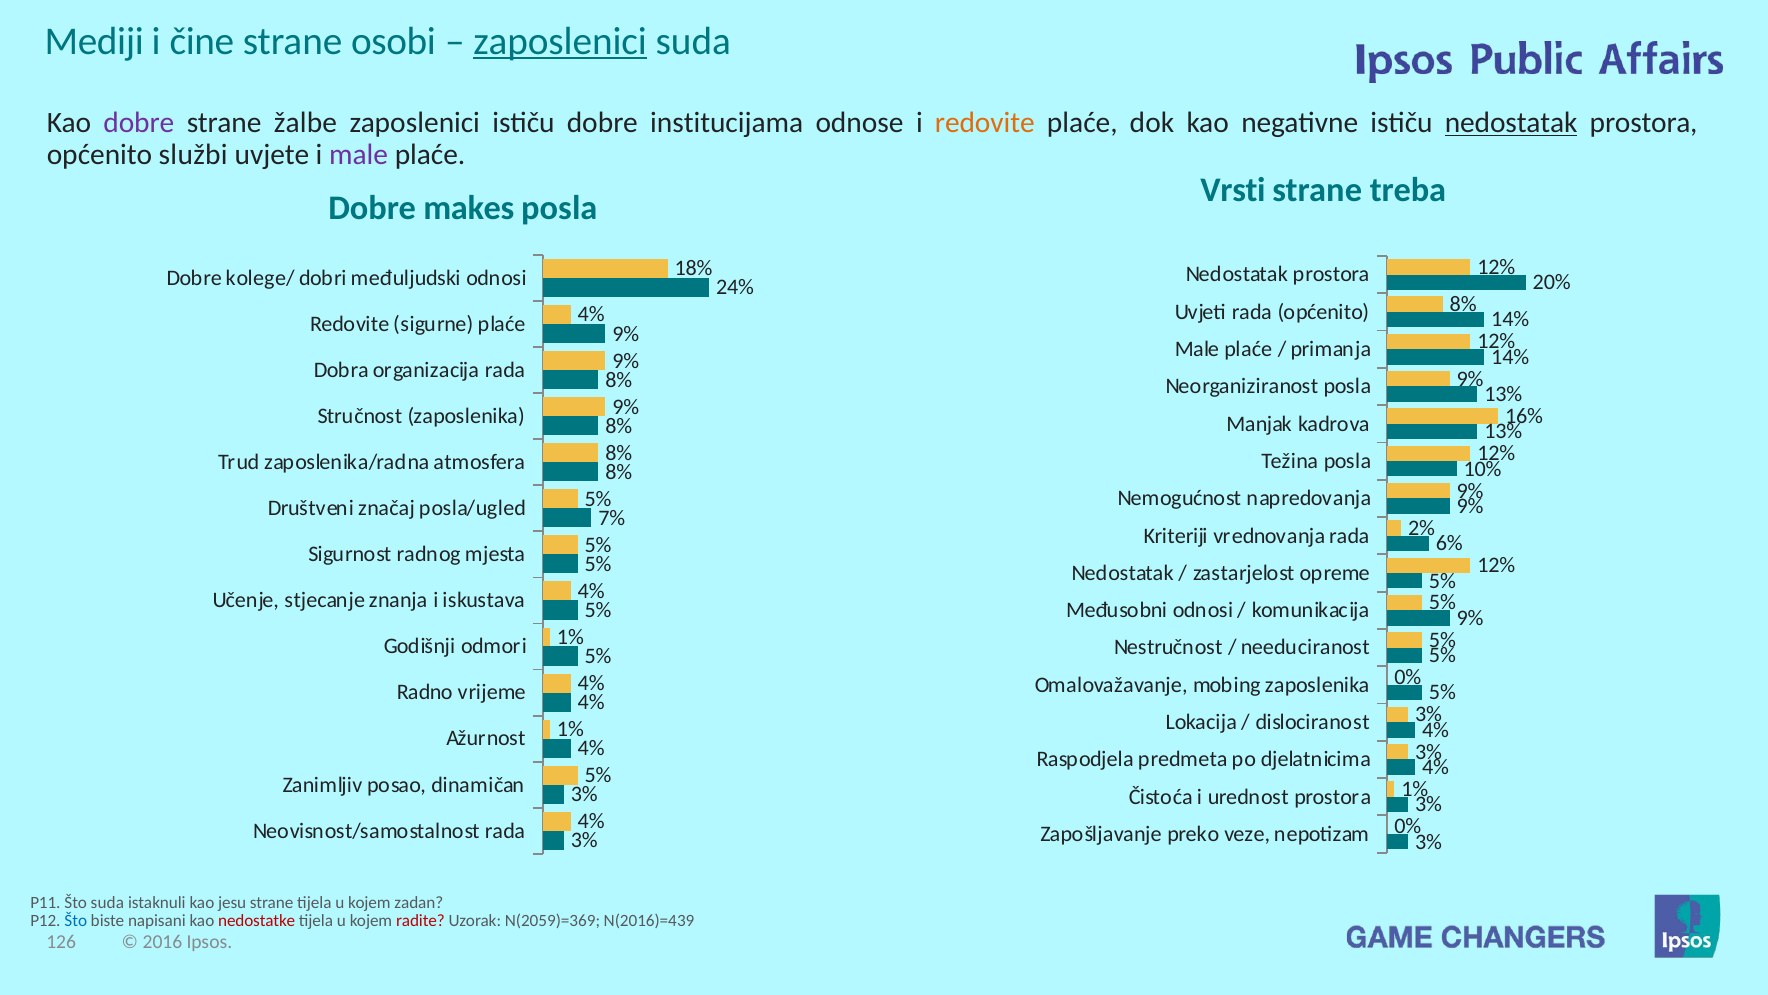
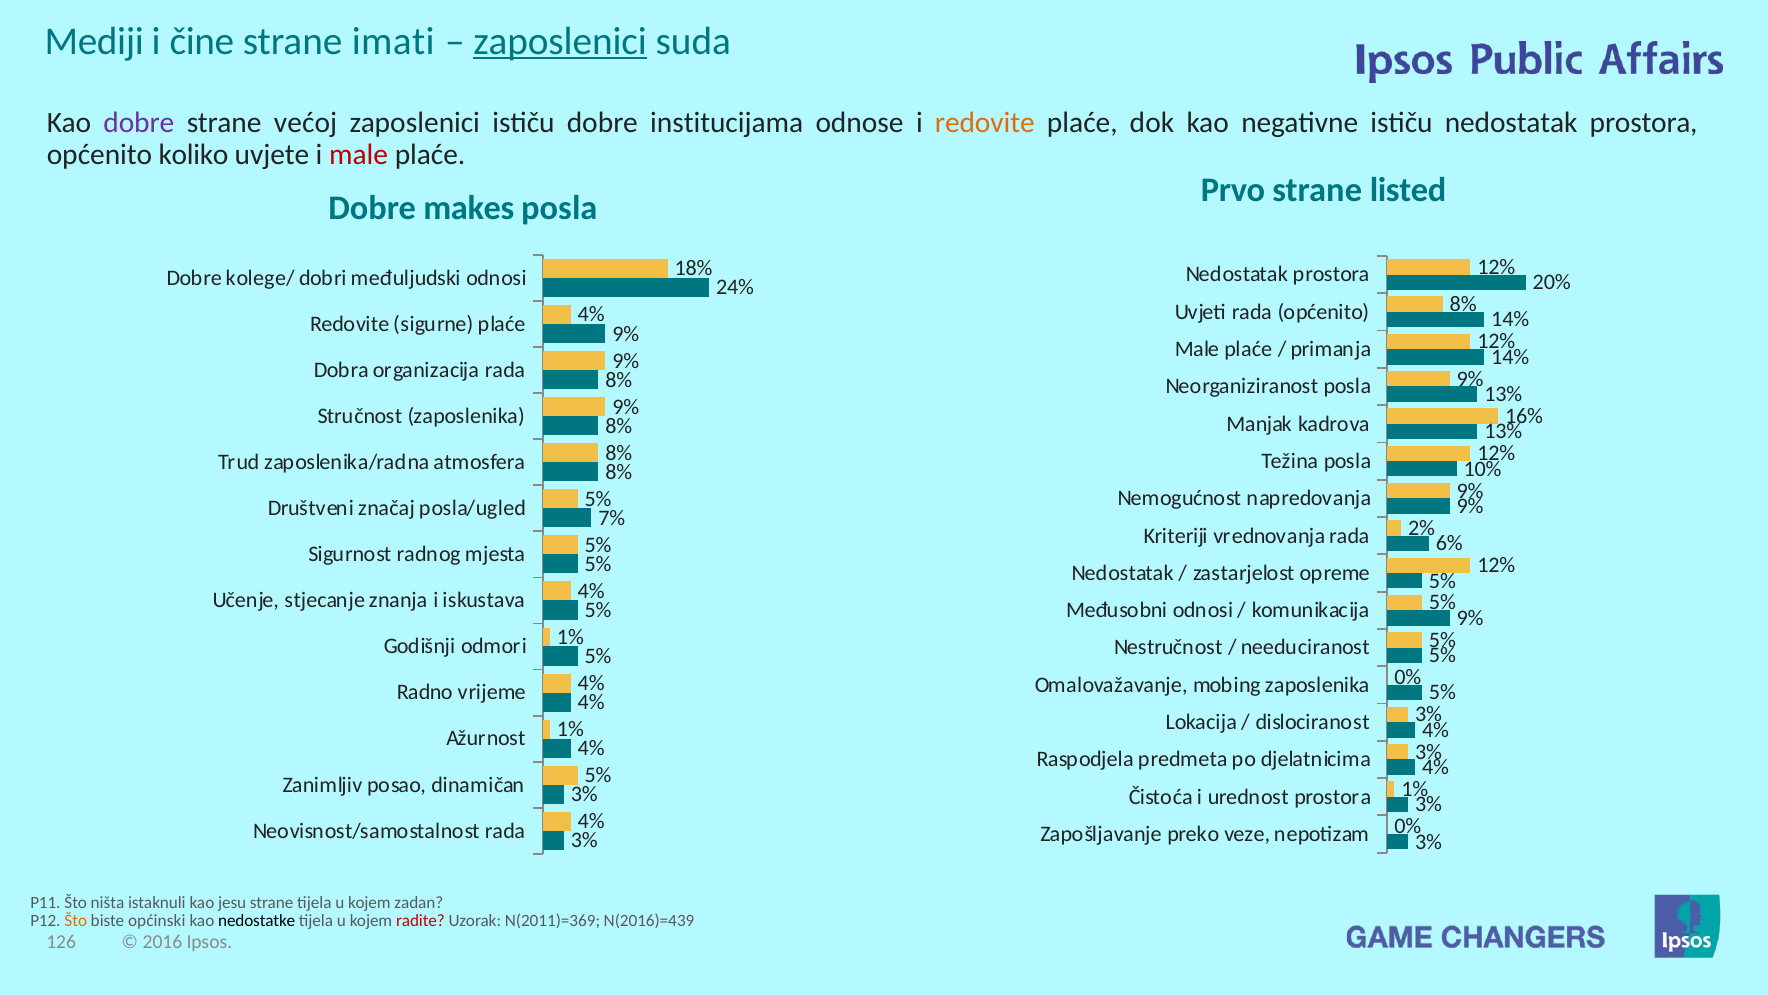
osobi: osobi -> imati (393, 41)
žalbe: žalbe -> većoj (306, 123)
nedostatak underline: present -> none (1511, 123)
službi: službi -> koliko (193, 155)
male colour: purple -> red (359, 155)
Vrsti: Vrsti -> Prvo (1233, 190)
treba: treba -> listed (1408, 190)
Što suda: suda -> ništa (107, 902)
Što colour: blue -> orange (76, 921)
napisani: napisani -> općinski (157, 921)
nedostatke colour: red -> black (257, 921)
N(2059)=369: N(2059)=369 -> N(2011)=369 (552, 921)
